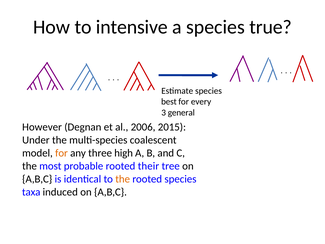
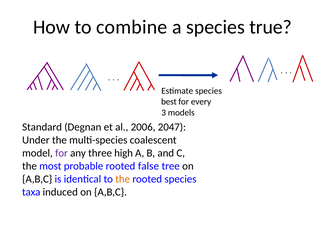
intensive: intensive -> combine (132, 27)
general: general -> models (181, 112)
However: However -> Standard (42, 127)
2015: 2015 -> 2047 (172, 127)
for colour: orange -> purple (62, 153)
their: their -> false (148, 166)
